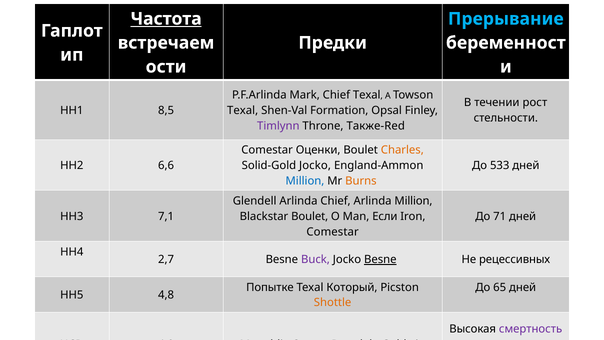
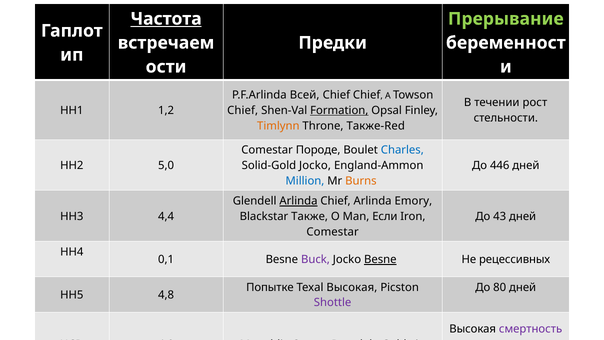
Прерывание colour: light blue -> light green (506, 19)
Mark: Mark -> Всей (305, 95)
Chief Texal: Texal -> Chief (367, 95)
8,5: 8,5 -> 1,2 (166, 110)
Texal: Texal -> Chief (243, 110)
Formation underline: none -> present (339, 110)
Timlynn colour: purple -> orange (278, 126)
Оценки: Оценки -> Породе (318, 150)
Charles colour: orange -> blue (402, 150)
6,6: 6,6 -> 5,0 (166, 166)
533: 533 -> 446 (500, 166)
Arlinda underline: none -> present (298, 201)
Arlinda Million: Million -> Emory (413, 201)
7,1: 7,1 -> 4,4 (166, 216)
Blackstar Boulet: Boulet -> Также (310, 216)
71: 71 -> 43 (500, 216)
2,7: 2,7 -> 0,1 (166, 259)
Texal Который: Который -> Высокая (352, 287)
65: 65 -> 80 (500, 287)
Shottle colour: orange -> purple (333, 302)
